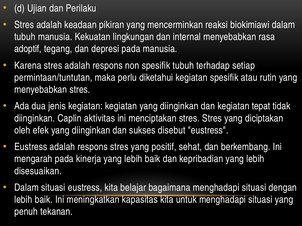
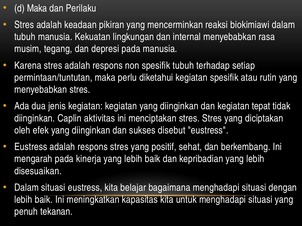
d Ujian: Ujian -> Maka (37, 8)
adoptif: adoptif -> musim (28, 49)
